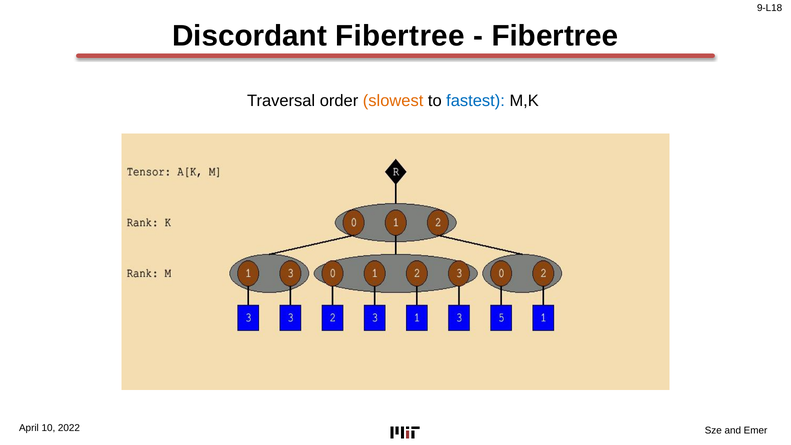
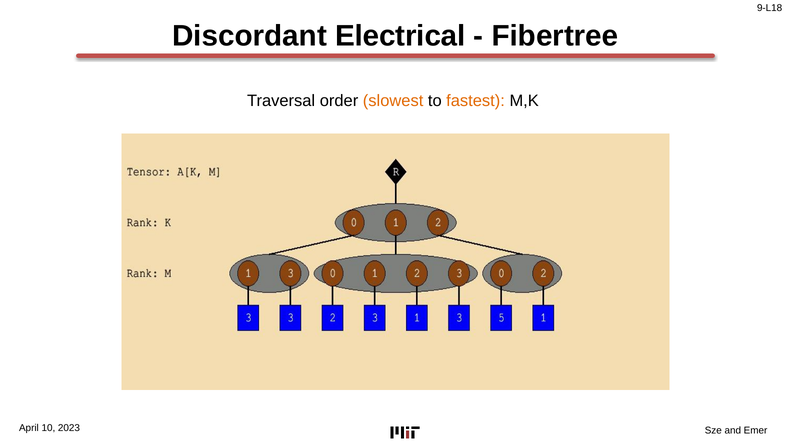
Discordant Fibertree: Fibertree -> Electrical (400, 36)
fastest colour: blue -> orange (476, 101)
2022: 2022 -> 2023 (69, 428)
